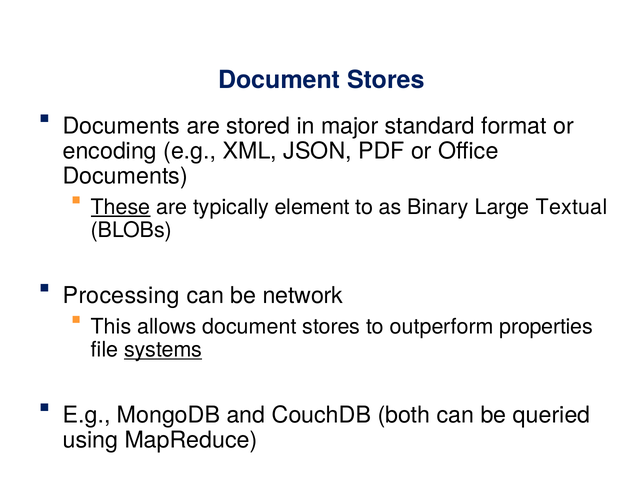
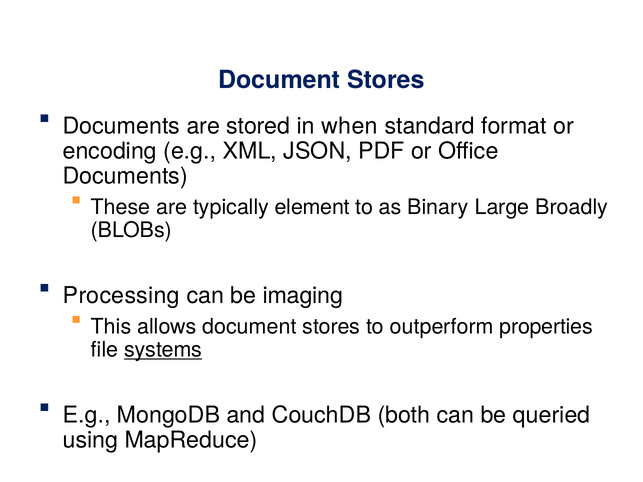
major: major -> when (350, 126)
These underline: present -> none (121, 207)
Textual: Textual -> Broadly (572, 207)
network: network -> imaging (303, 296)
